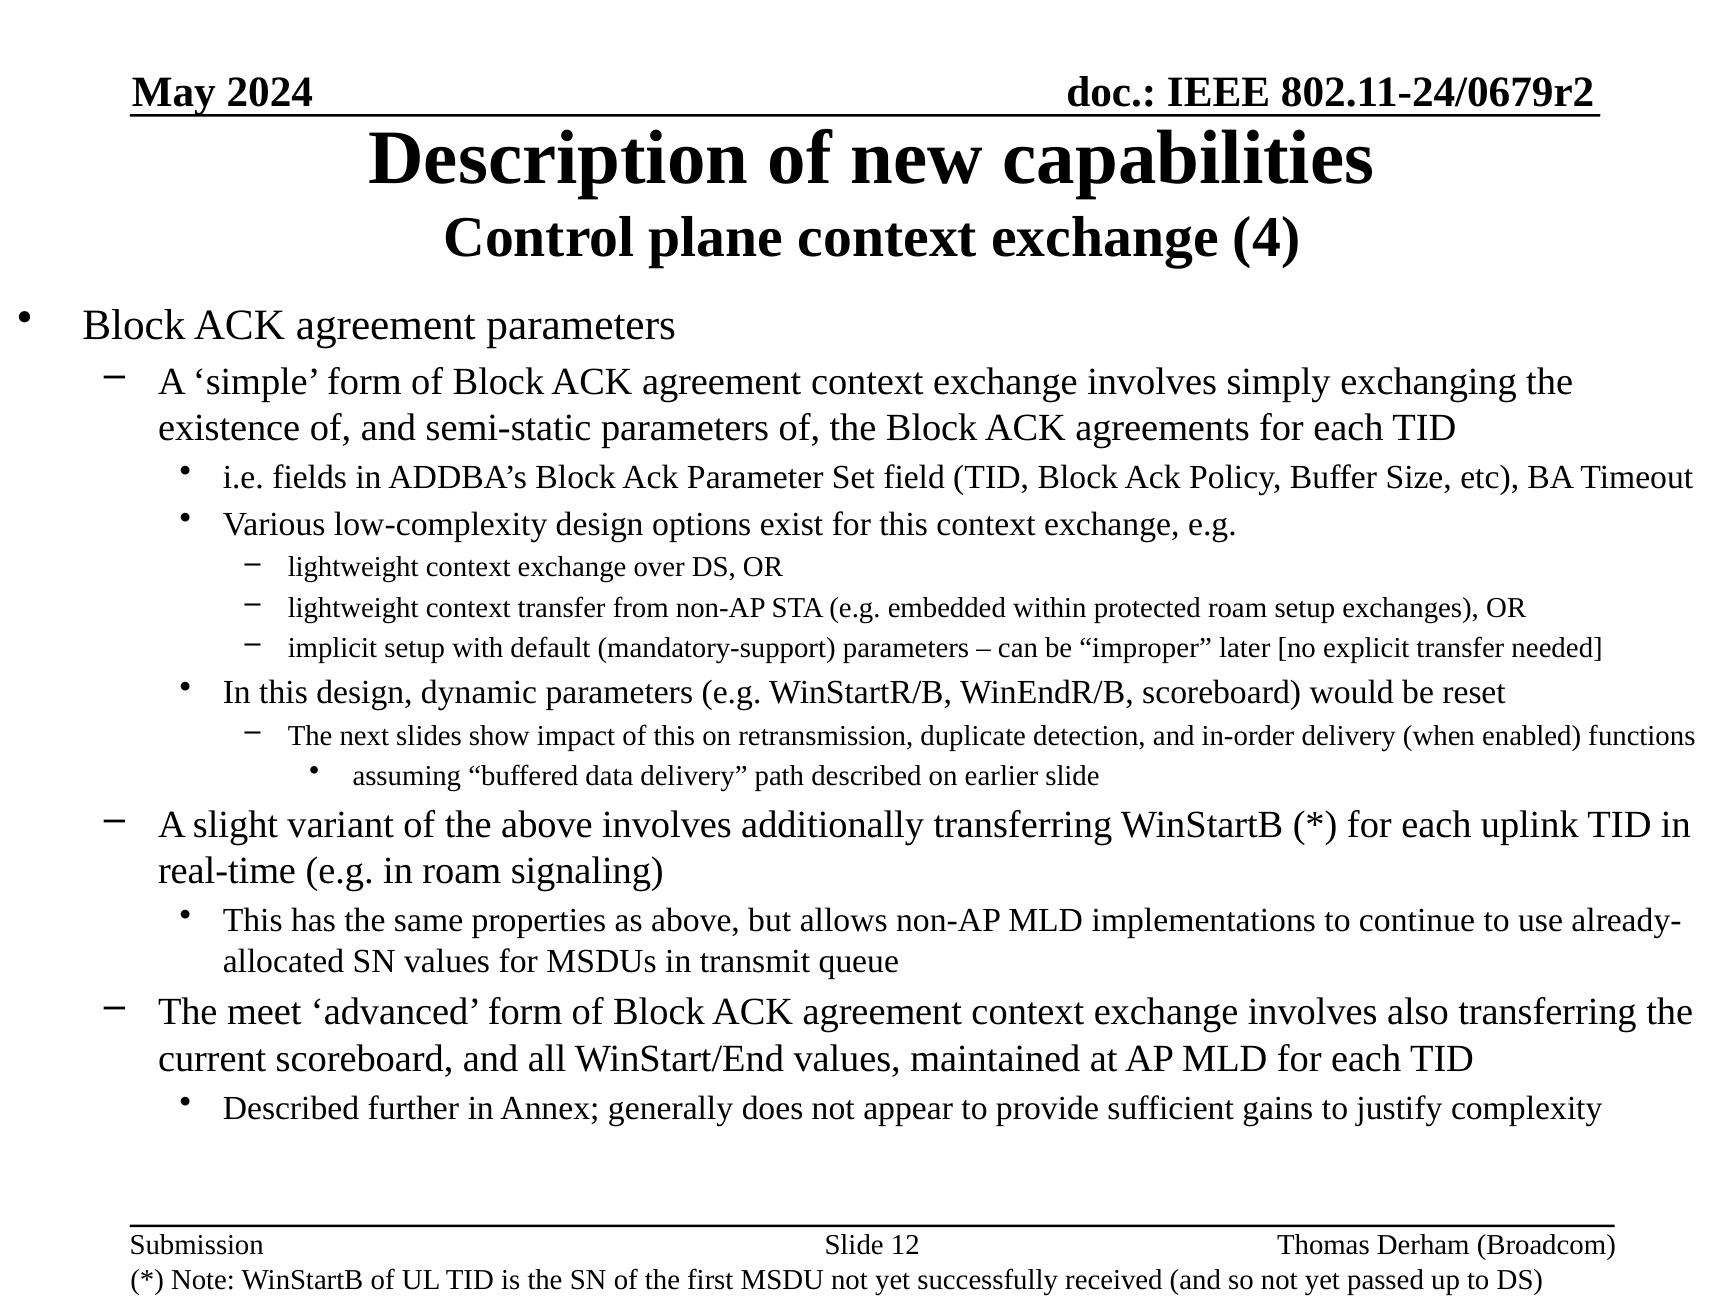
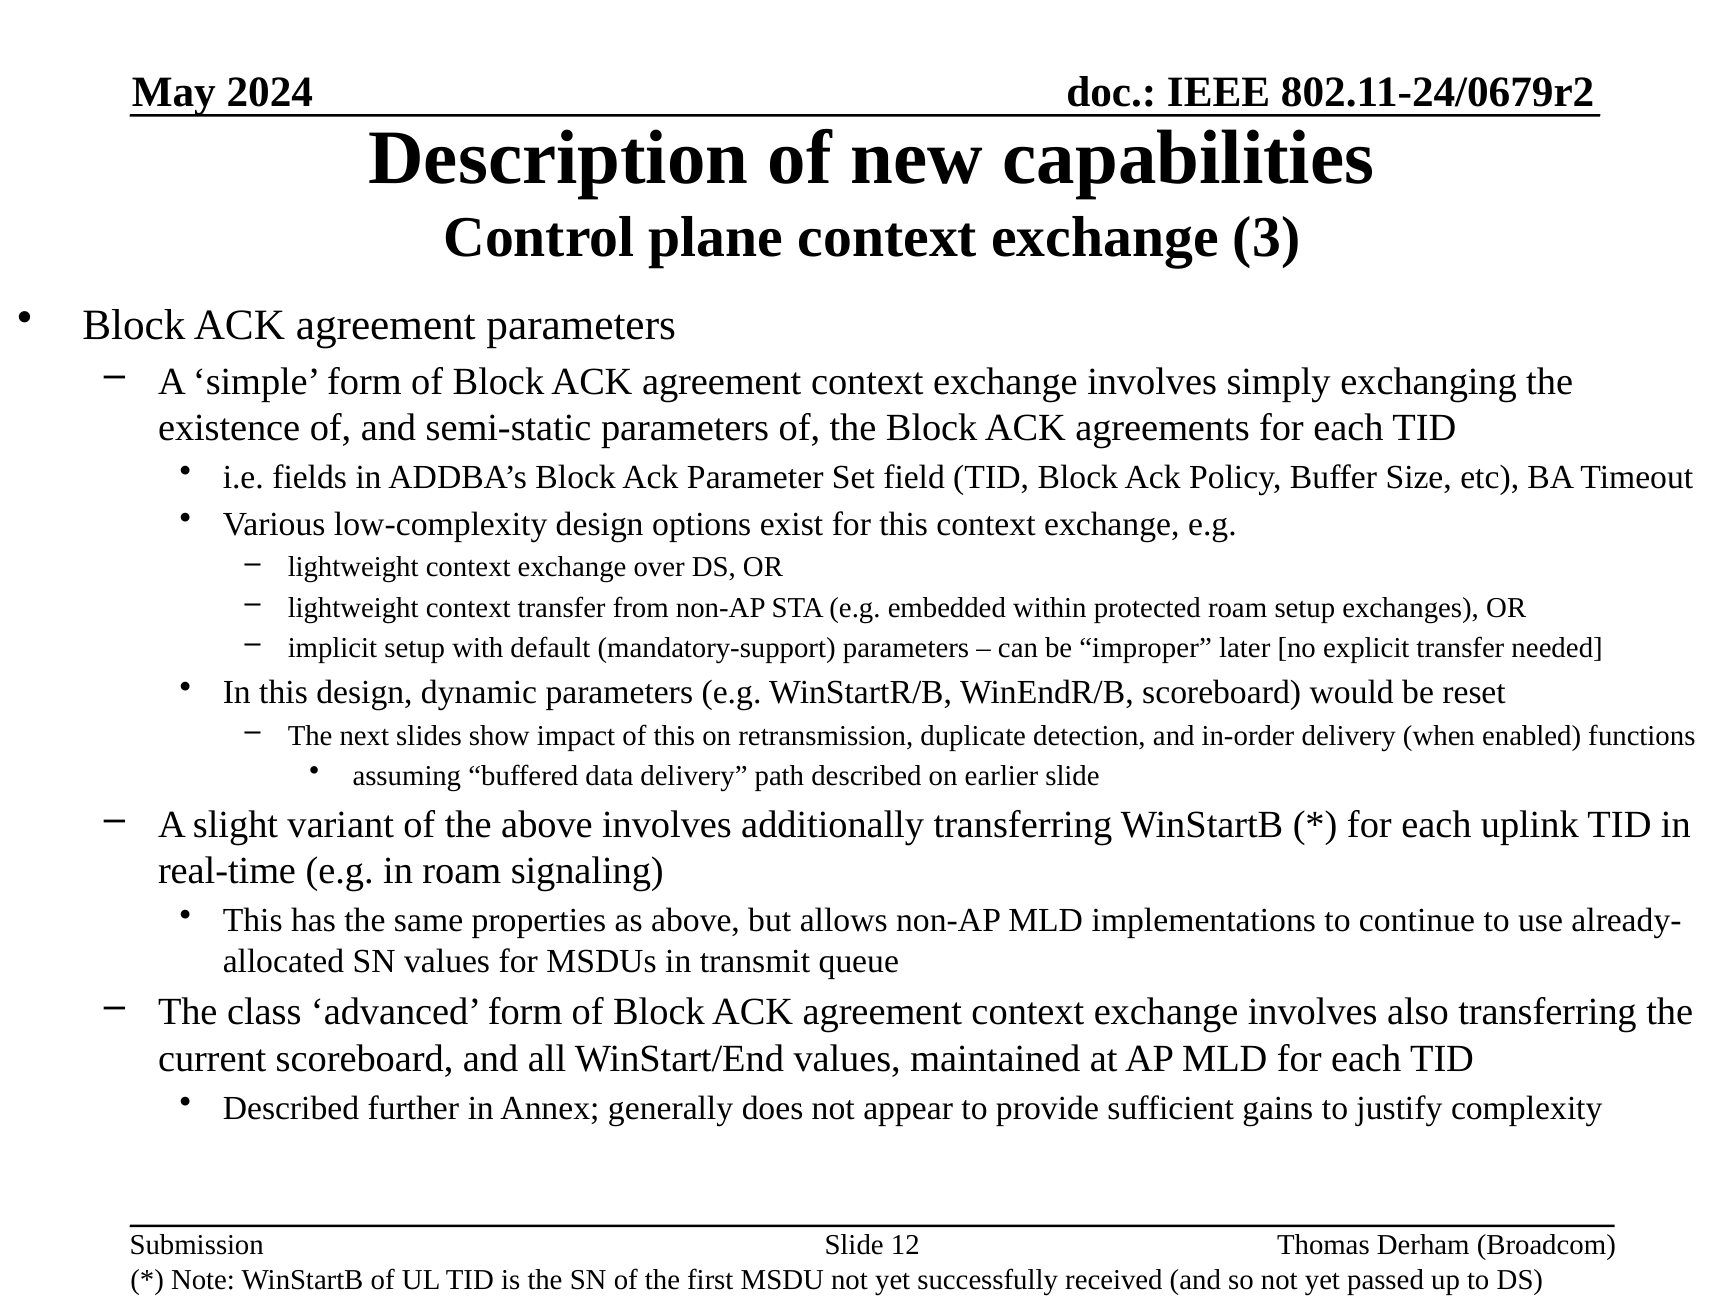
4: 4 -> 3 (1267, 238)
meet: meet -> class (264, 1012)
